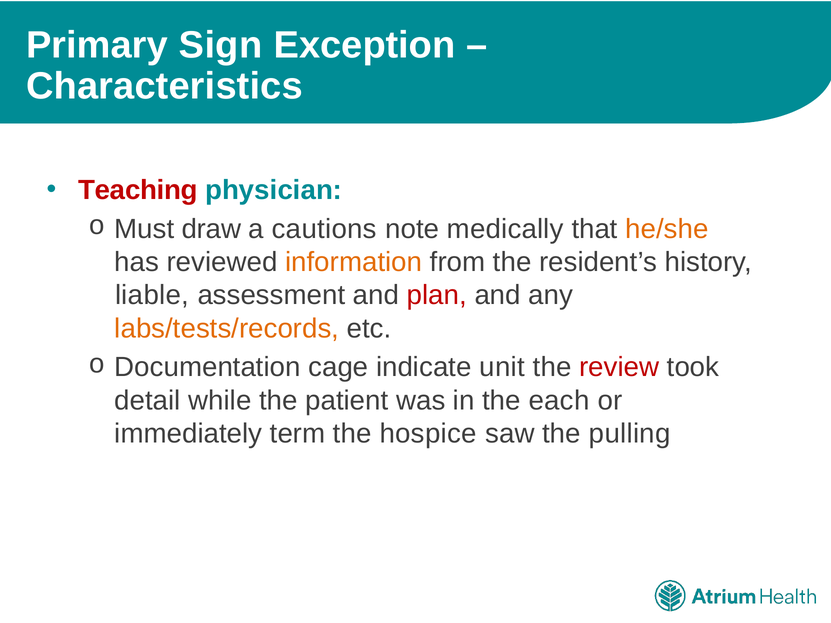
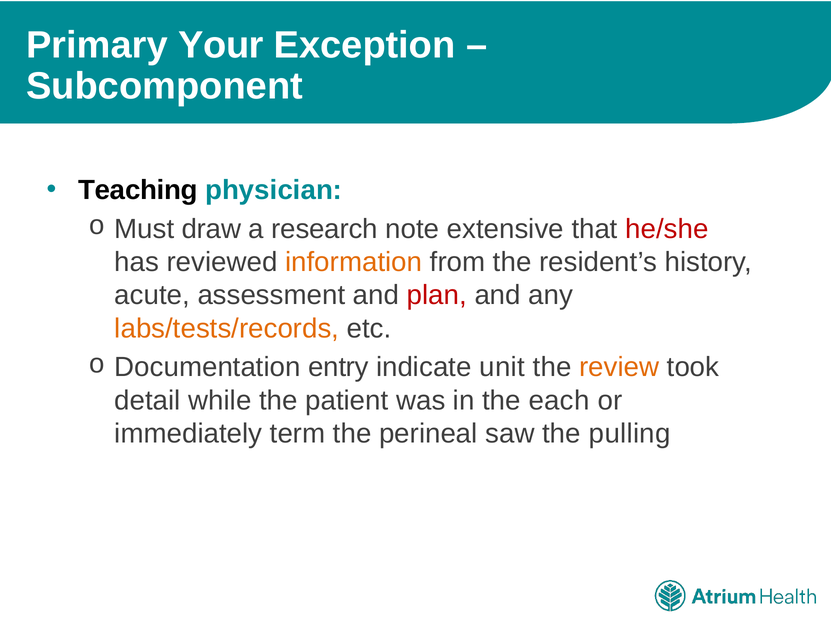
Sign: Sign -> Your (221, 45)
Characteristics: Characteristics -> Subcomponent (165, 86)
Teaching colour: red -> black (138, 190)
cautions: cautions -> research (325, 229)
medically: medically -> extensive (505, 229)
he/she colour: orange -> red (667, 229)
liable: liable -> acute (152, 295)
cage: cage -> entry (338, 367)
review colour: red -> orange (619, 367)
hospice: hospice -> perineal (428, 434)
